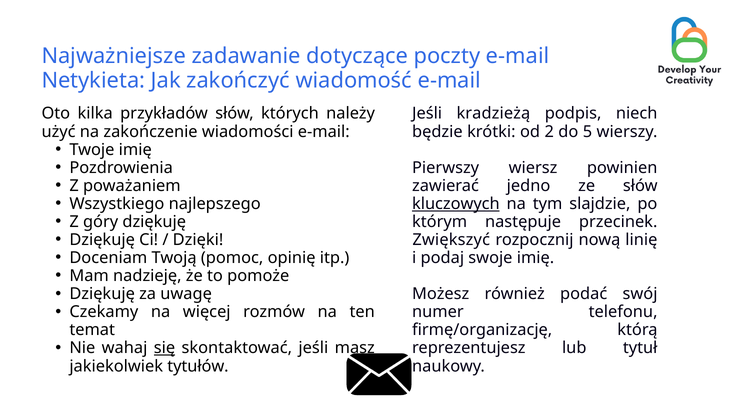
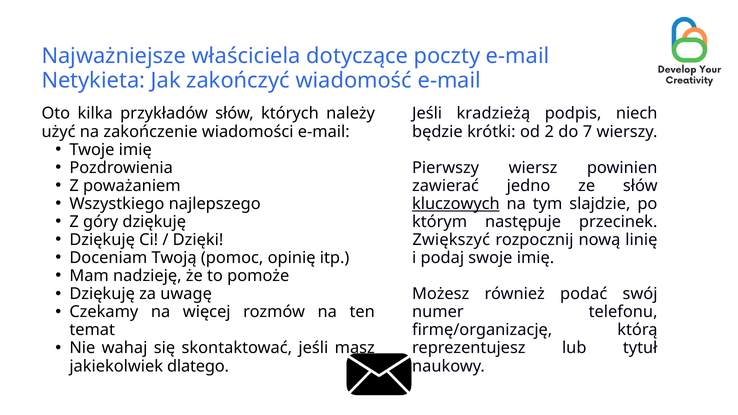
zadawanie: zadawanie -> właściciela (246, 56)
5: 5 -> 7 (587, 132)
się underline: present -> none (164, 348)
tytułów: tytułów -> dlatego (198, 366)
